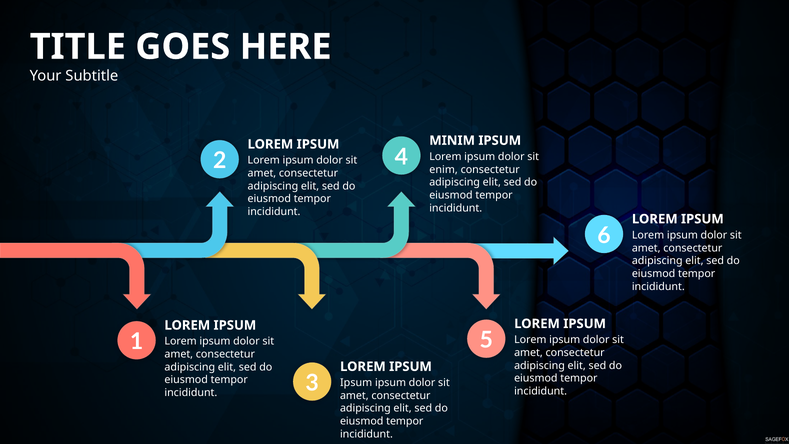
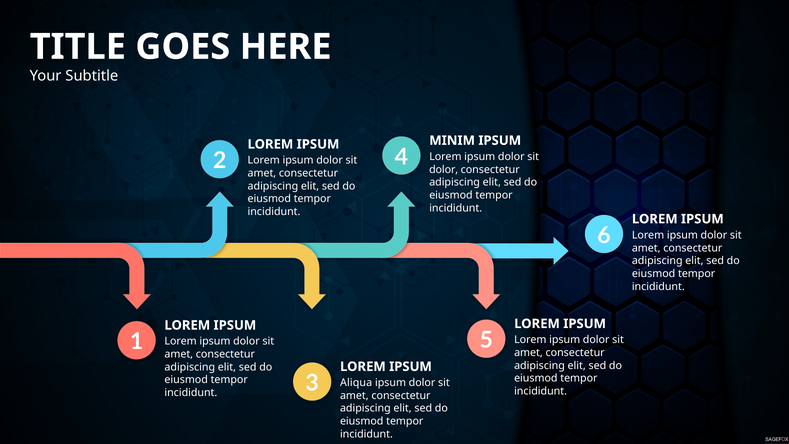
enim: enim -> dolor (444, 169)
Ipsum: Ipsum -> Aliqua (356, 383)
